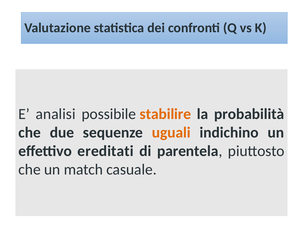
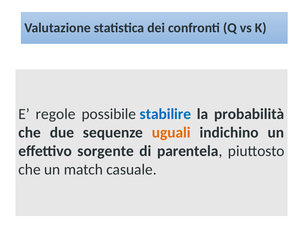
analisi: analisi -> regole (56, 114)
stabilire colour: orange -> blue (165, 114)
ereditati: ereditati -> sorgente (106, 151)
